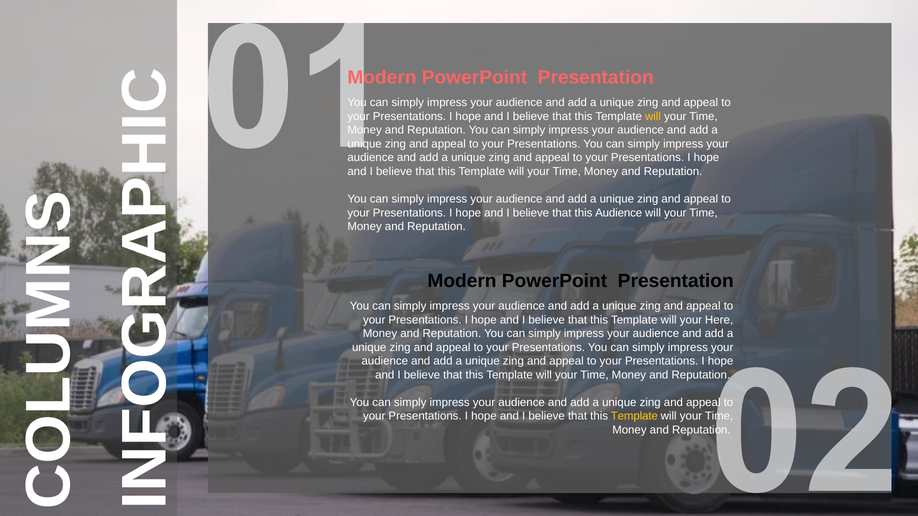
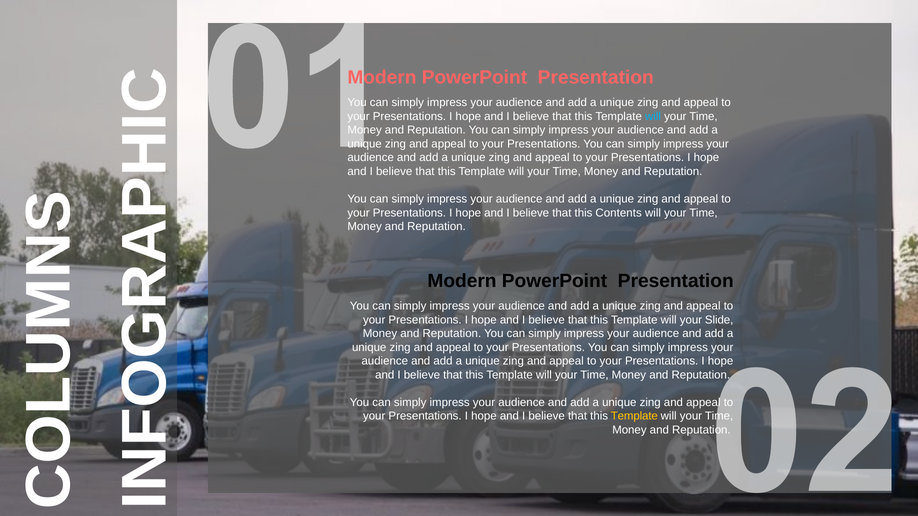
will colour: yellow -> light blue (653, 117)
this Audience: Audience -> Contents (619, 213)
Here: Here -> Slide (719, 320)
